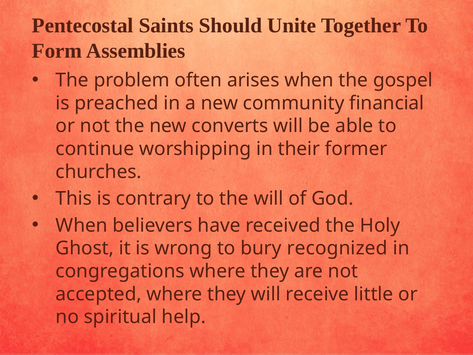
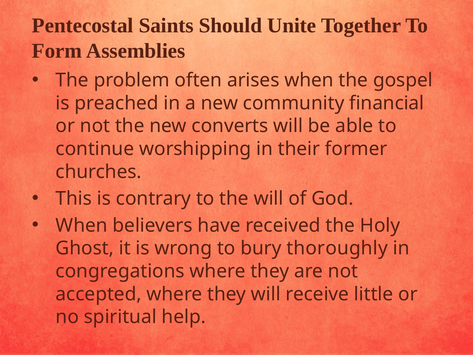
recognized: recognized -> thoroughly (337, 248)
